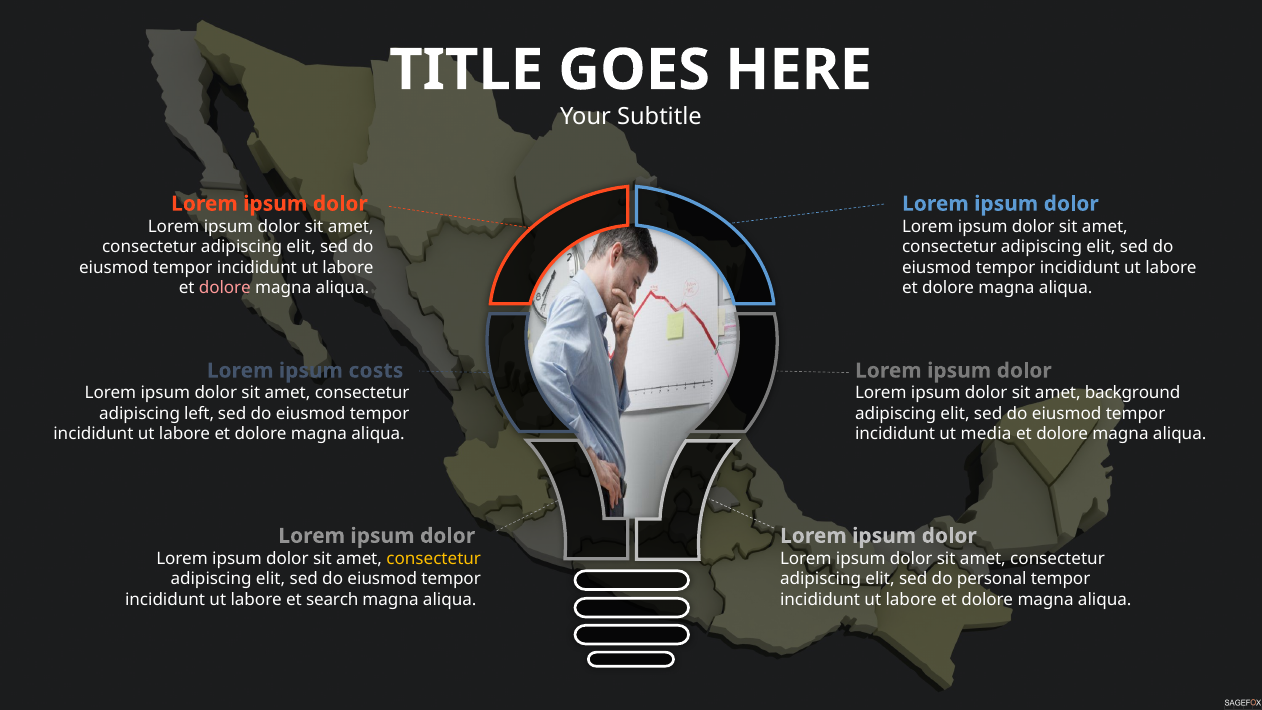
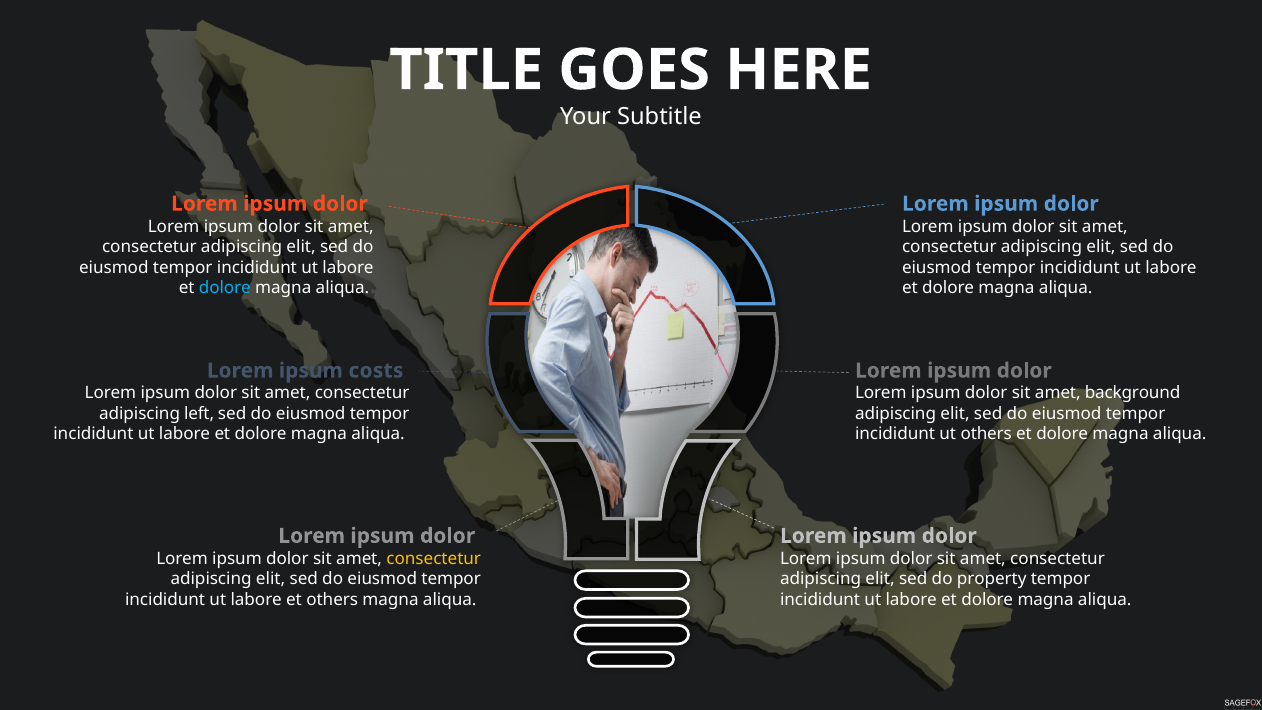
dolore colour: pink -> light blue (225, 288)
ut media: media -> others (986, 434)
personal: personal -> property (992, 579)
et search: search -> others (332, 599)
